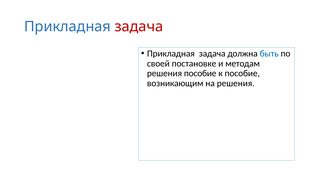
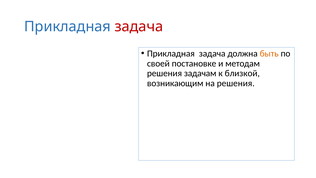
быть colour: blue -> orange (269, 53)
решения пособие: пособие -> задачам (200, 73)
к пособие: пособие -> близкой (242, 73)
